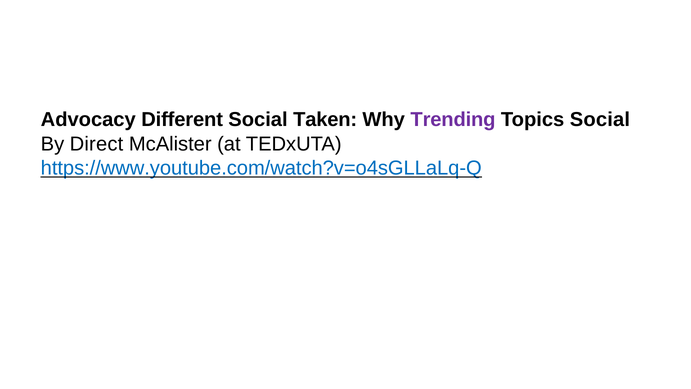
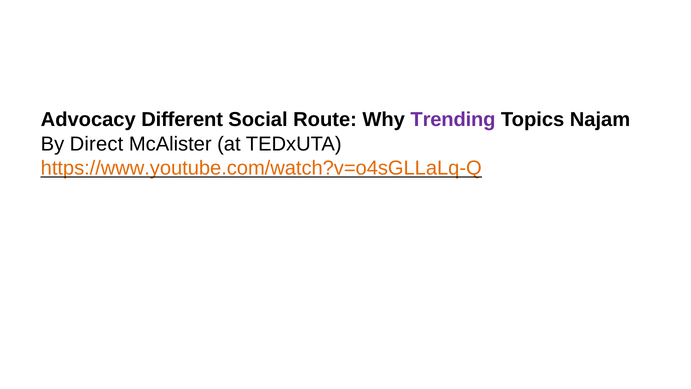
Taken: Taken -> Route (325, 120)
Topics Social: Social -> Najam (600, 120)
https://www.youtube.com/watch?v=o4sGLLaLq-Q colour: blue -> orange (261, 168)
